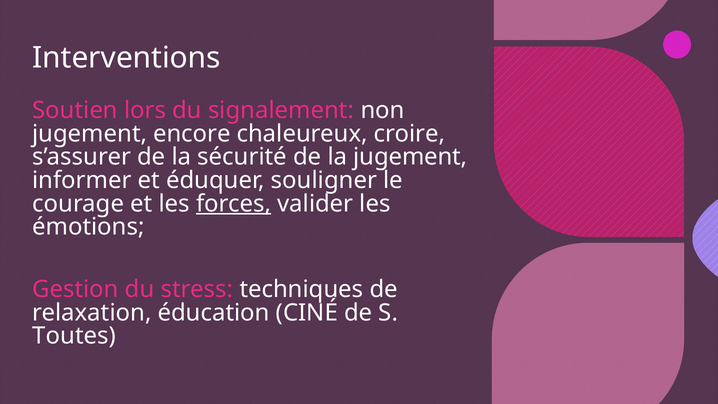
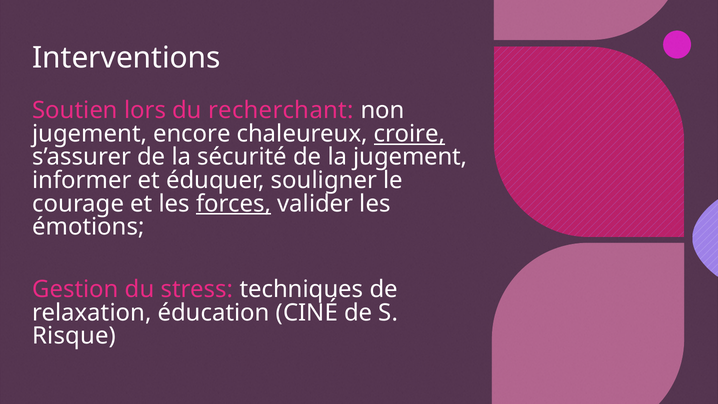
signalement: signalement -> recherchant (281, 110)
croire underline: none -> present (409, 134)
Toutes: Toutes -> Risque (74, 336)
